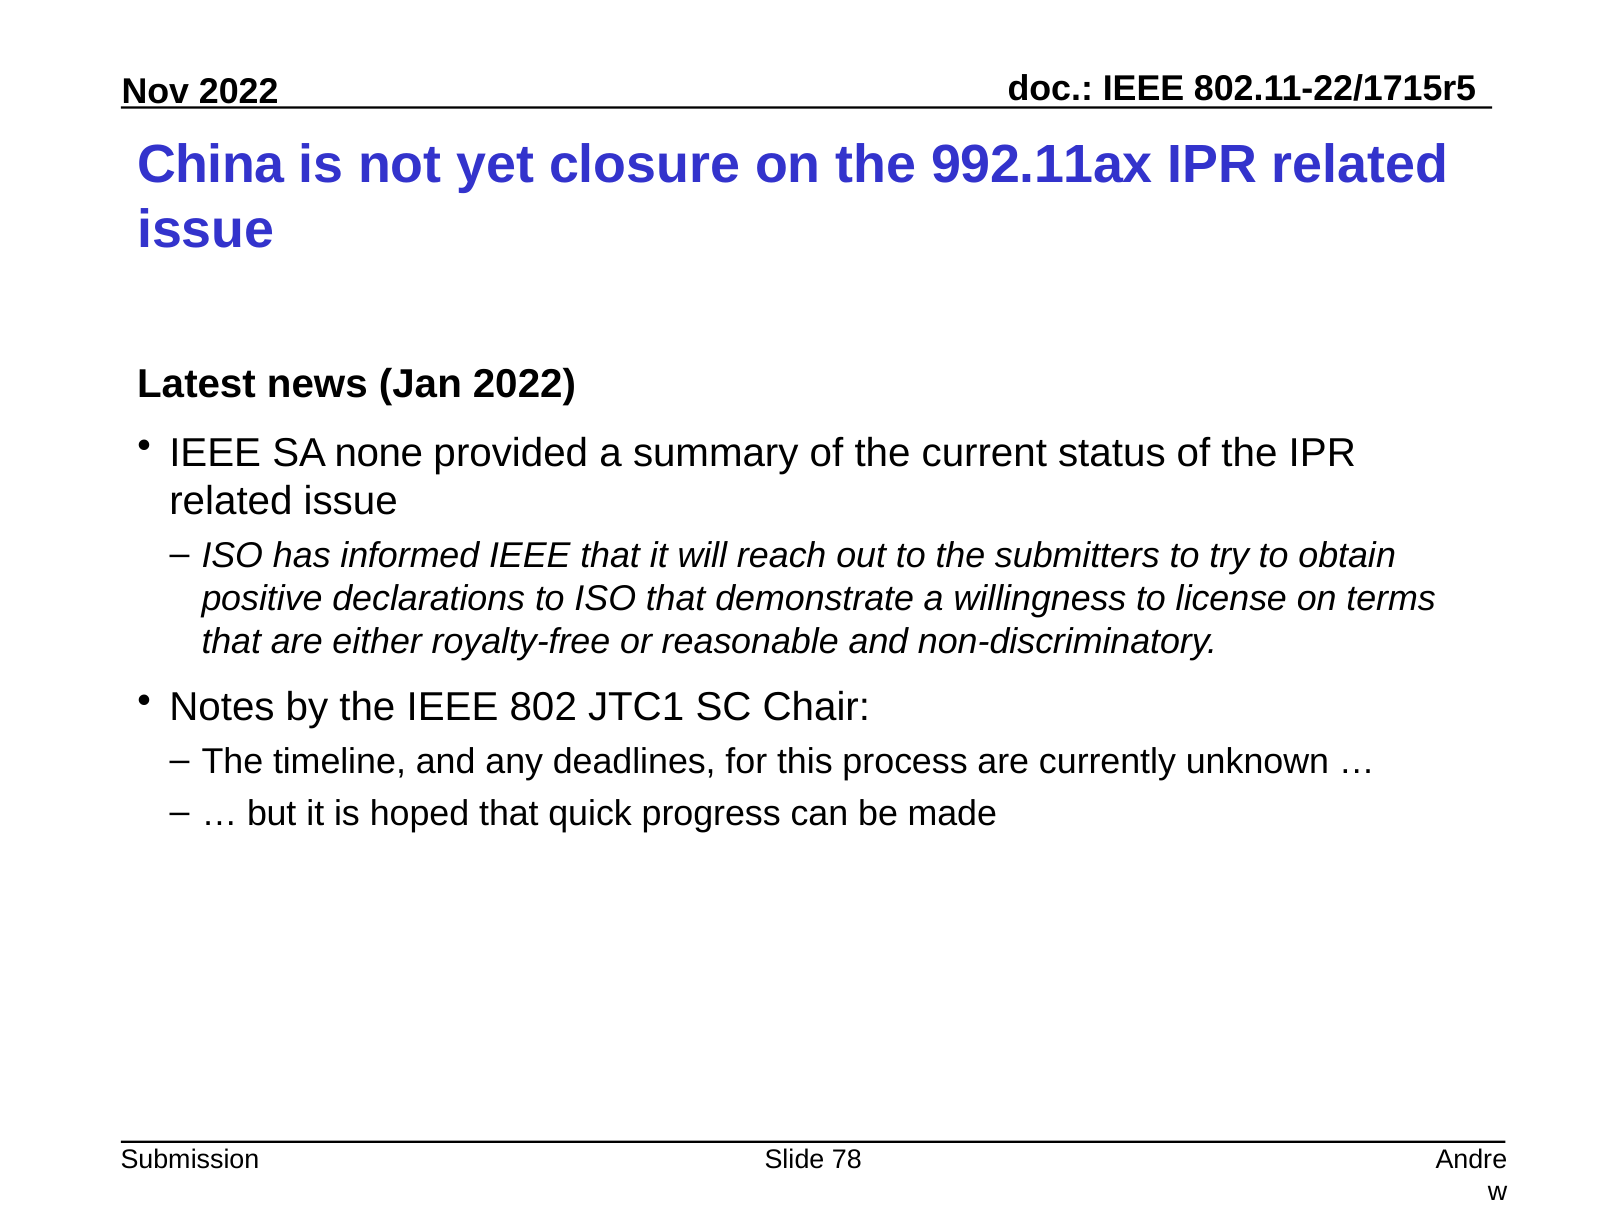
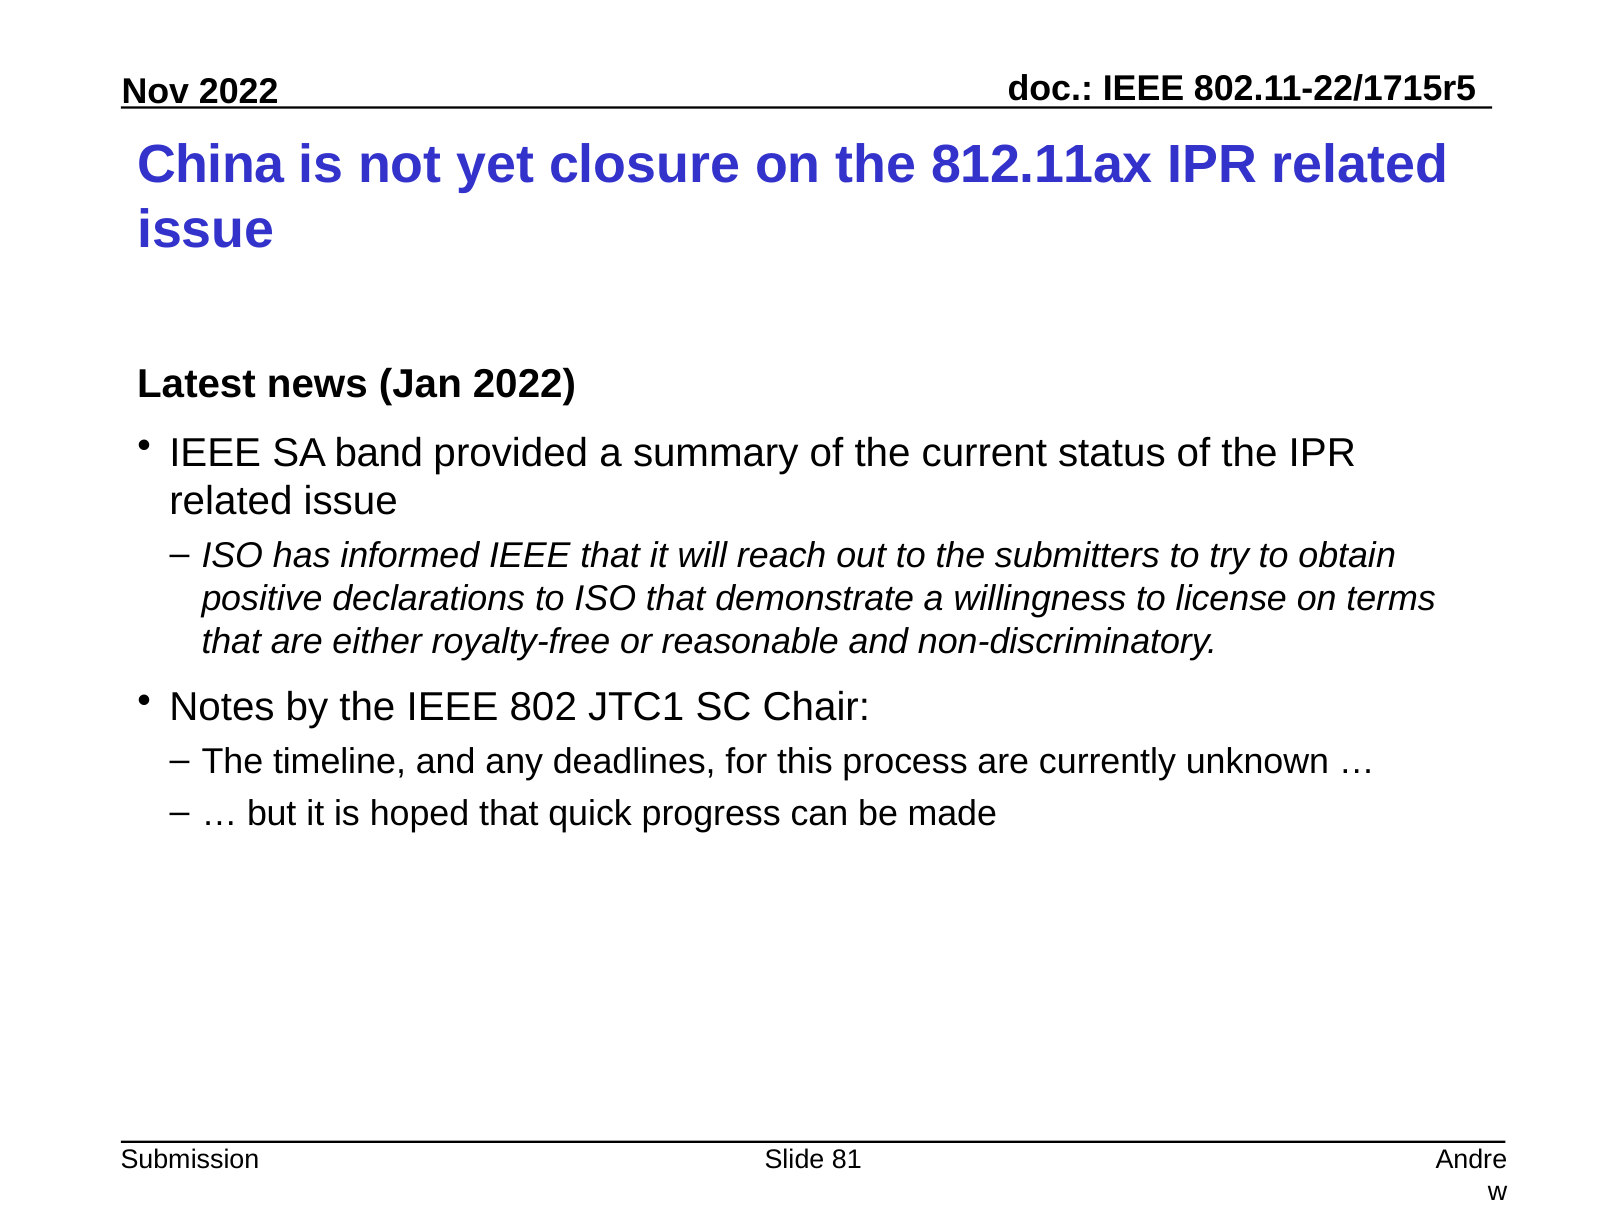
992.11ax: 992.11ax -> 812.11ax (1042, 165)
none: none -> band (379, 453)
78: 78 -> 81 (847, 1160)
